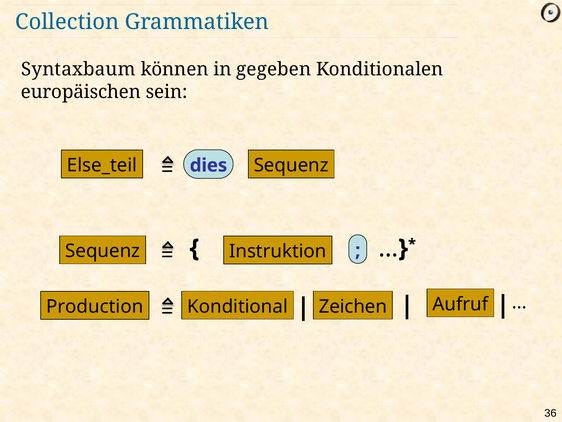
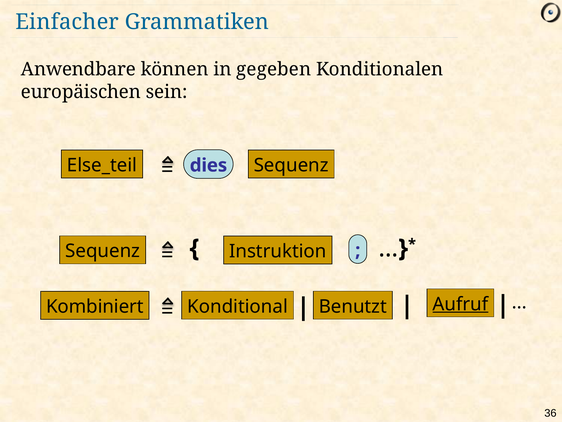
Collection: Collection -> Einfacher (67, 22)
Syntaxbaum: Syntaxbaum -> Anwendbare (78, 69)
Aufruf underline: none -> present (460, 304)
Zeichen: Zeichen -> Benutzt (353, 306)
Production: Production -> Kombiniert (95, 306)
